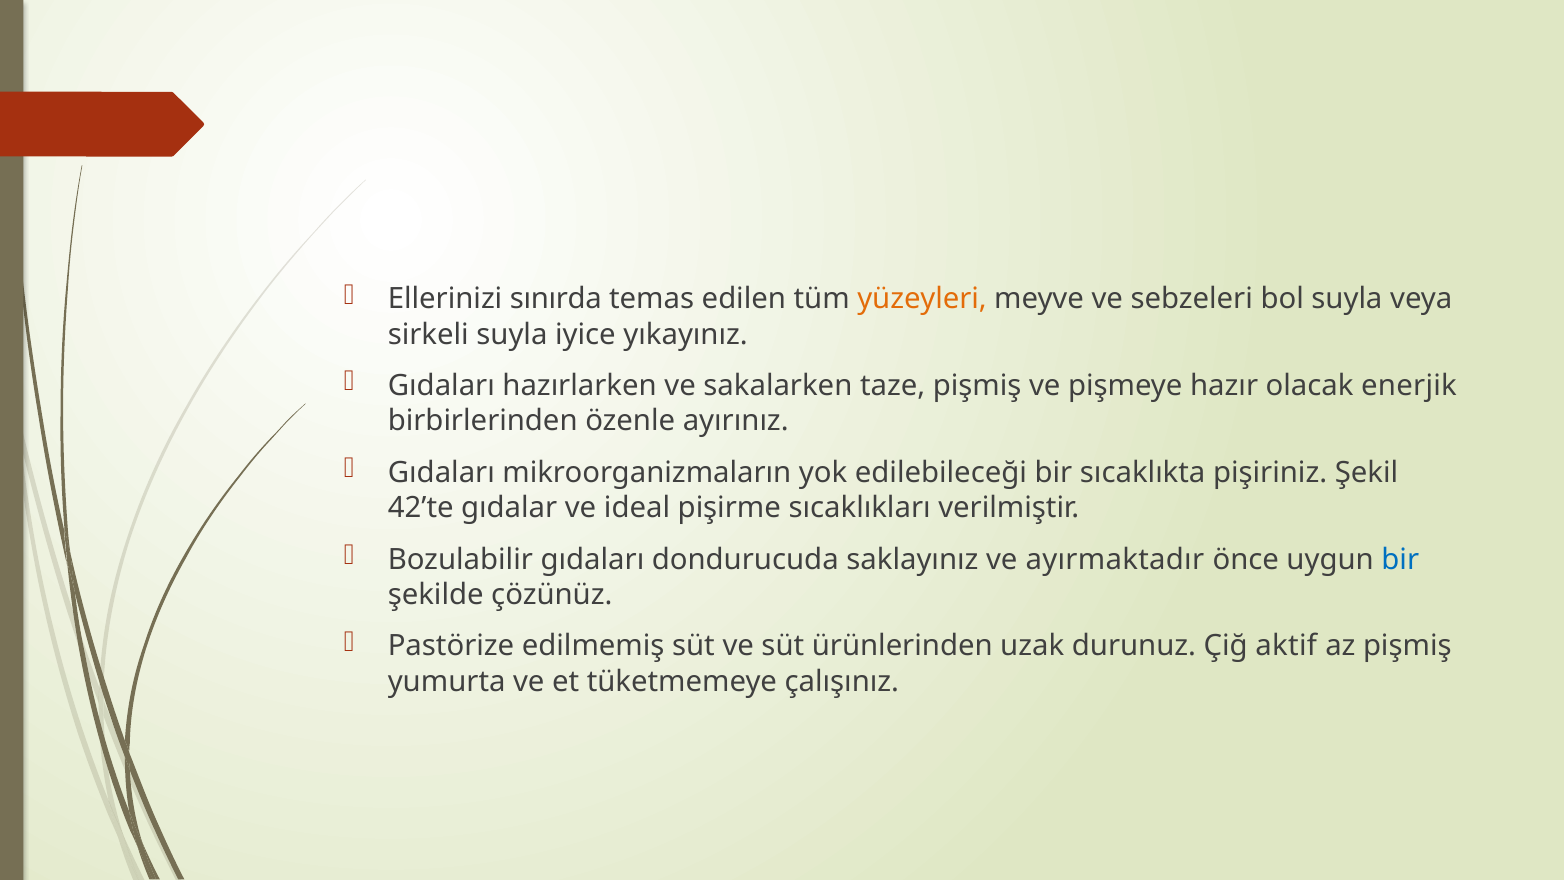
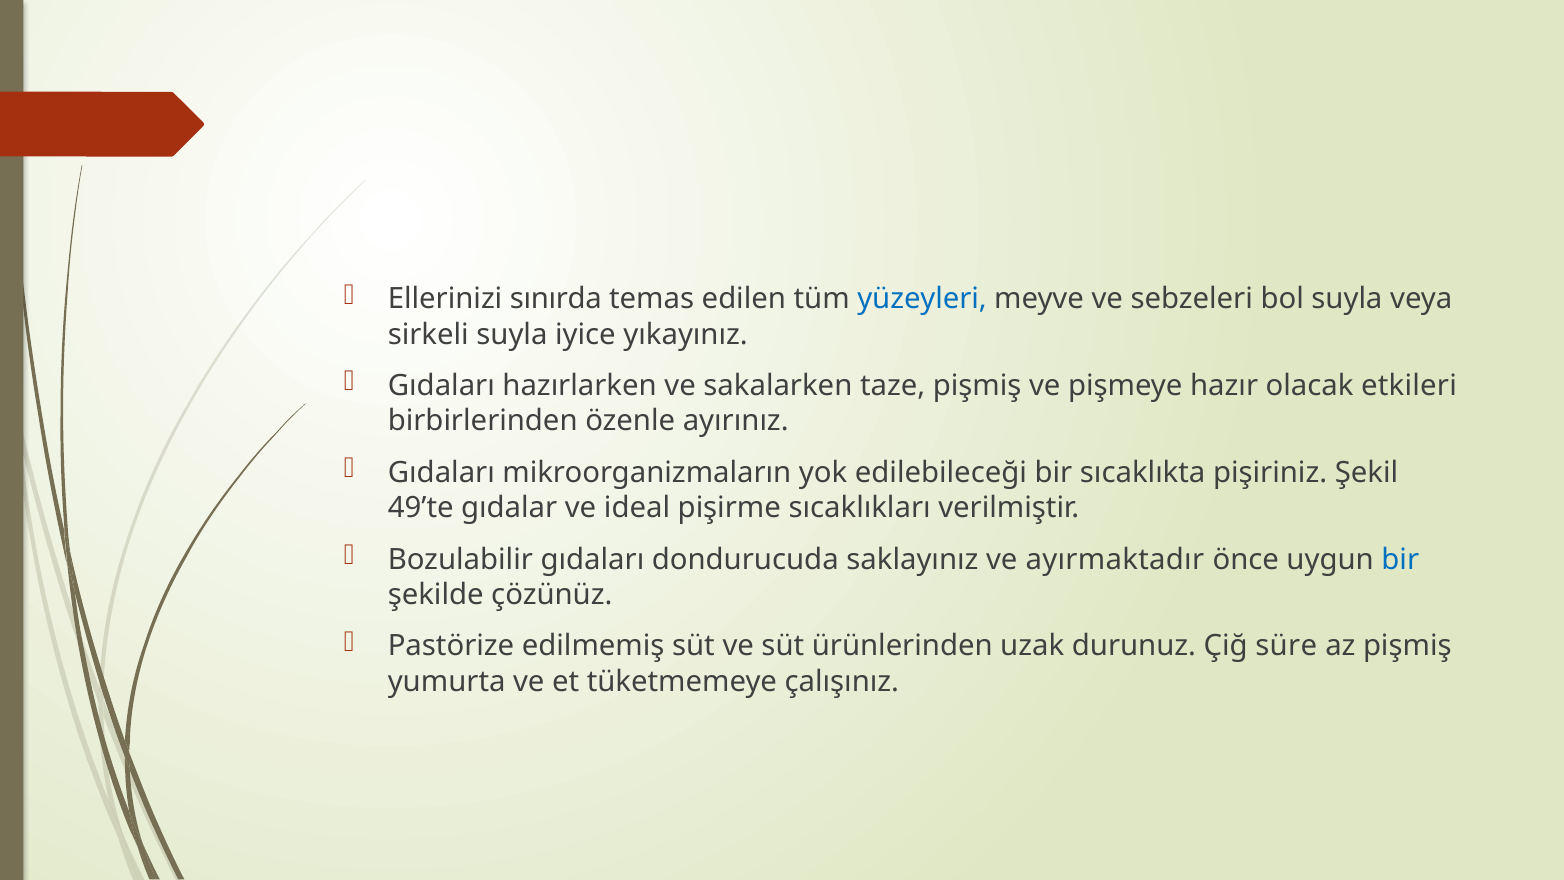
yüzeyleri colour: orange -> blue (922, 299)
enerjik: enerjik -> etkileri (1409, 386)
42’te: 42’te -> 49’te (421, 508)
aktif: aktif -> süre (1286, 646)
